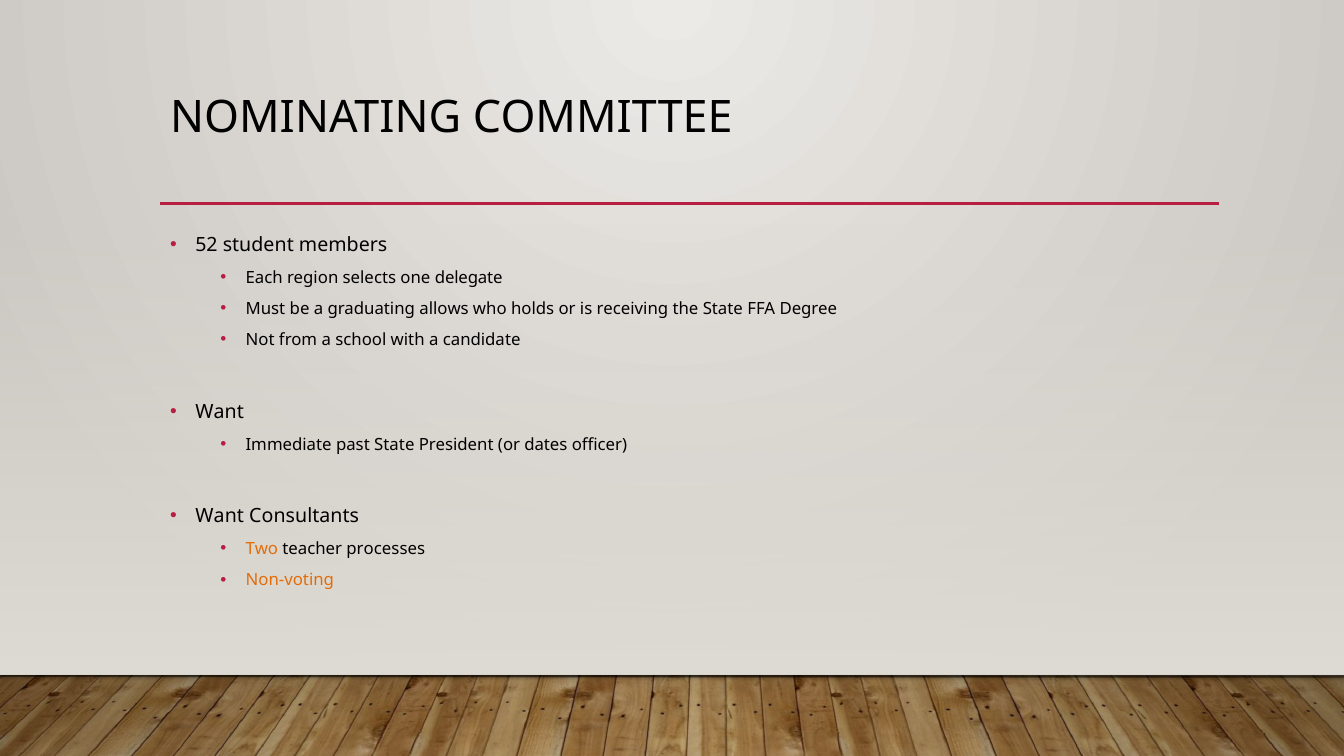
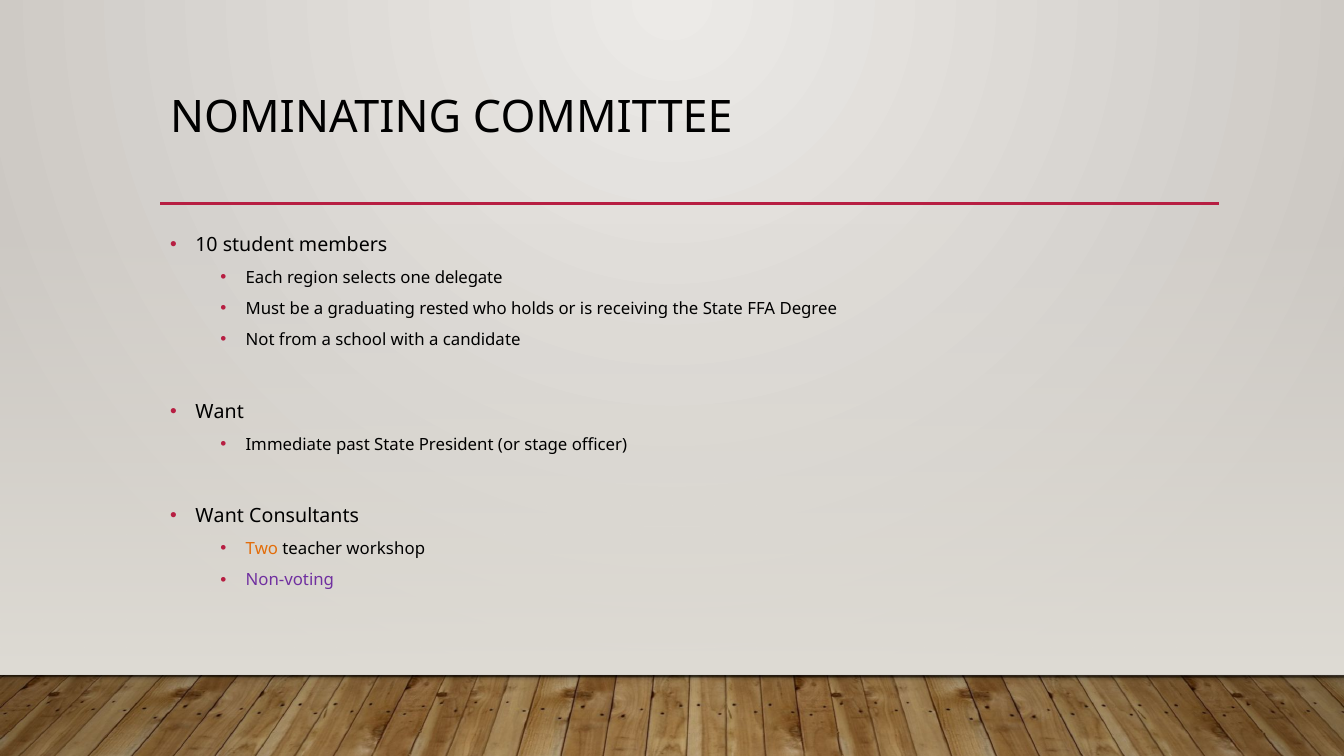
52: 52 -> 10 (206, 245)
allows: allows -> rested (444, 309)
dates: dates -> stage (546, 445)
processes: processes -> workshop (386, 549)
Non-voting colour: orange -> purple (290, 580)
